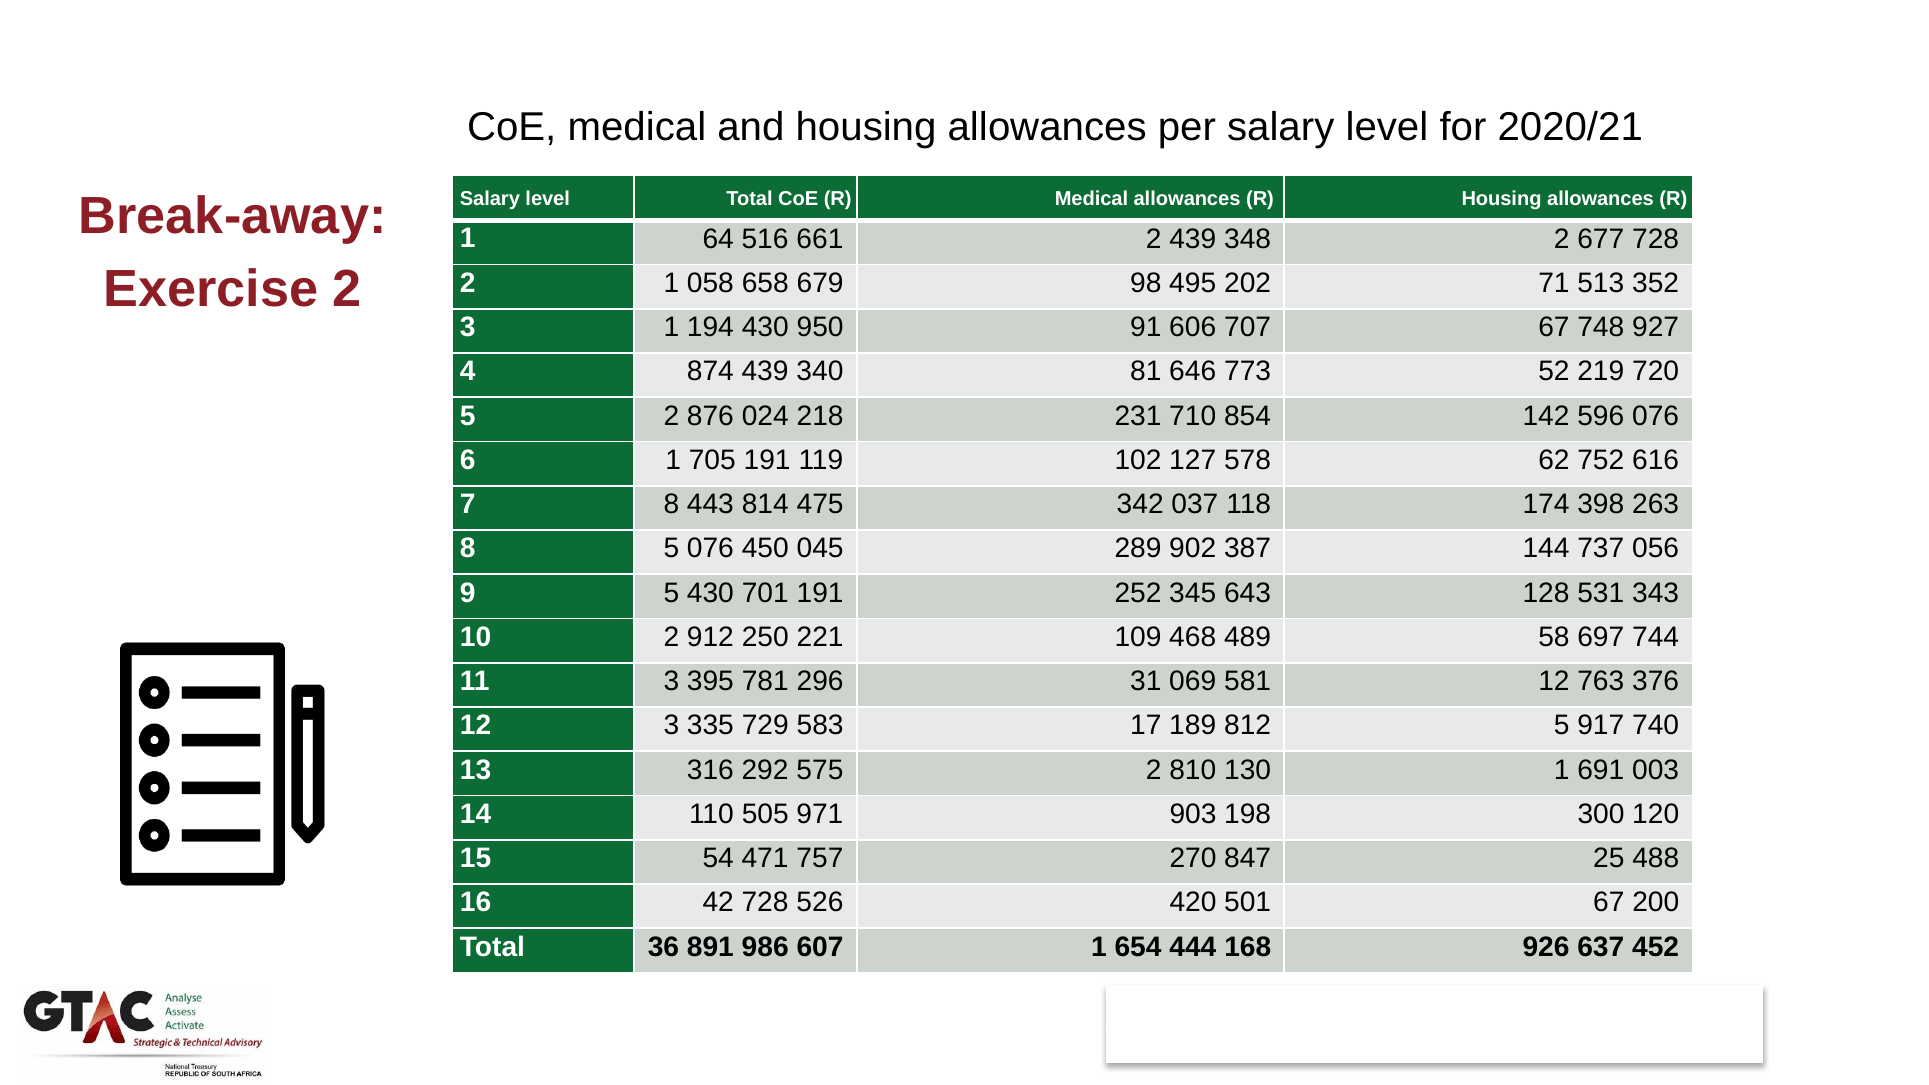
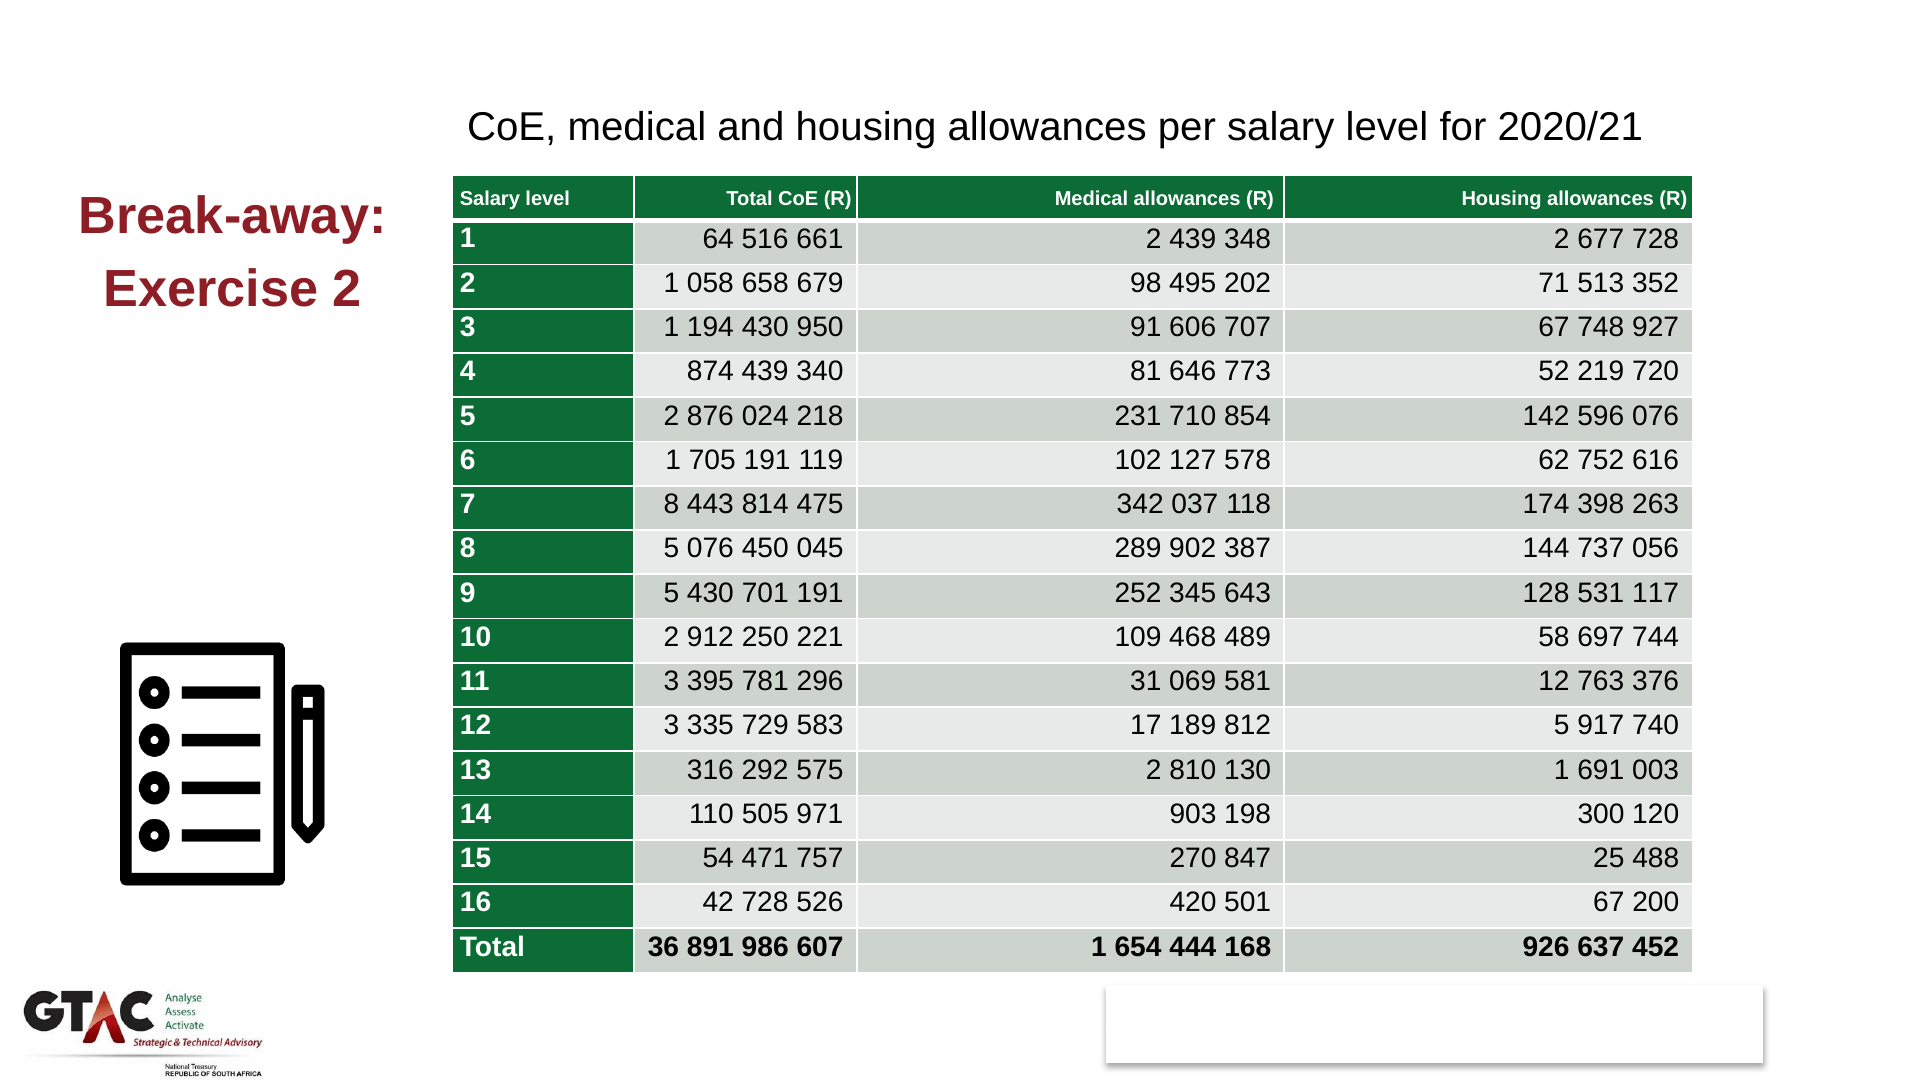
343: 343 -> 117 (1656, 593)
